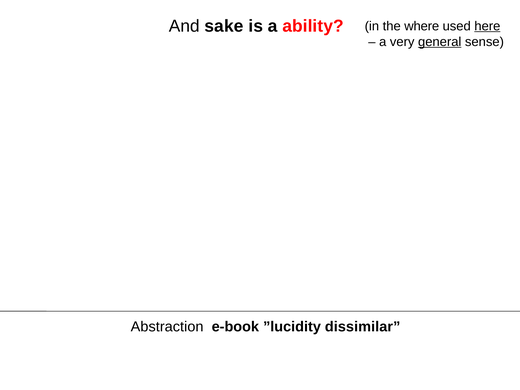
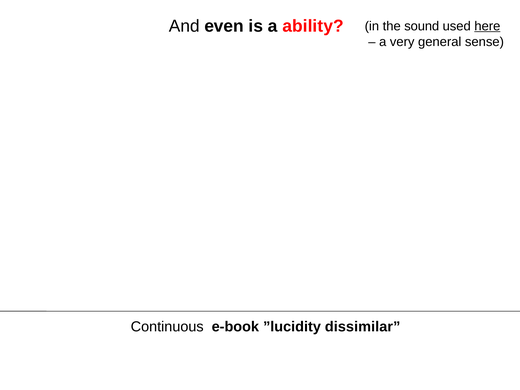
sake: sake -> even (224, 26)
where: where -> sound (422, 26)
general underline: present -> none (440, 42)
Abstraction: Abstraction -> Continuous (167, 327)
